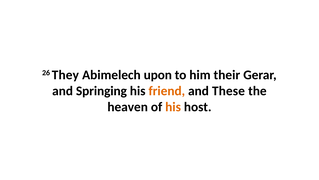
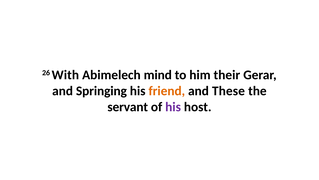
They: They -> With (65, 75)
upon: upon -> mind (158, 75)
heaven: heaven -> servant (128, 107)
his colour: orange -> purple (173, 107)
